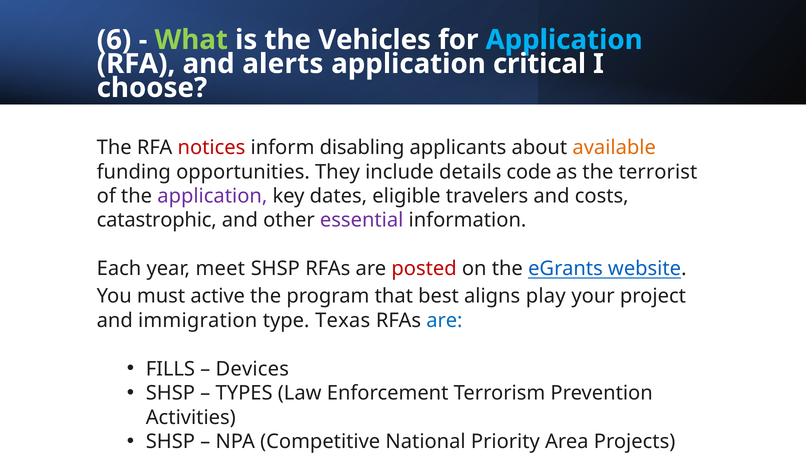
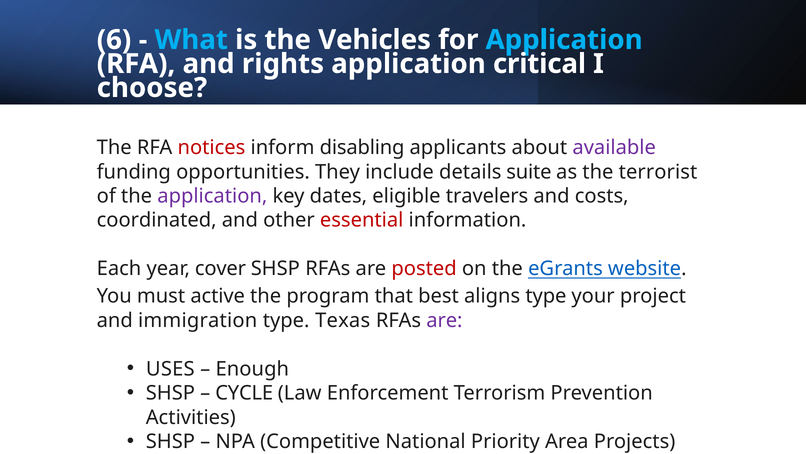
What colour: light green -> light blue (191, 40)
alerts: alerts -> rights (283, 64)
available colour: orange -> purple (614, 147)
code: code -> suite (529, 172)
catastrophic: catastrophic -> coordinated (157, 220)
essential colour: purple -> red (362, 220)
meet: meet -> cover (220, 268)
aligns play: play -> type (546, 296)
are colour: blue -> purple (444, 320)
FILLS: FILLS -> USES (170, 368)
Devices: Devices -> Enough (252, 368)
TYPES: TYPES -> CYCLE (244, 393)
